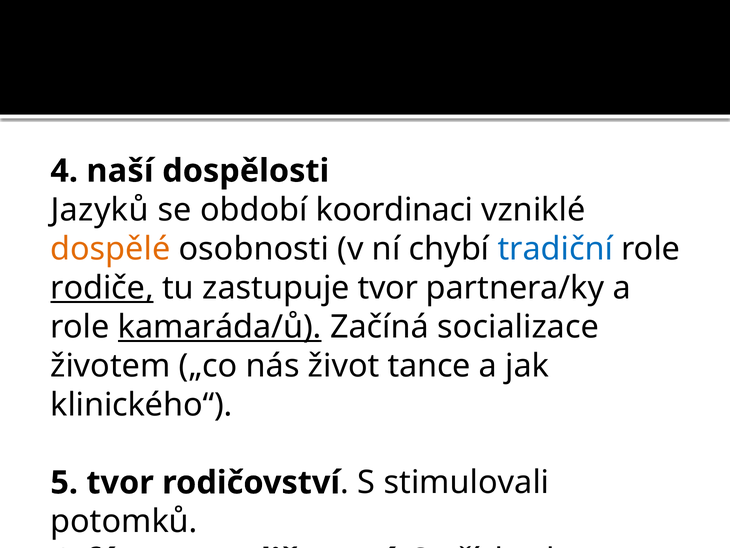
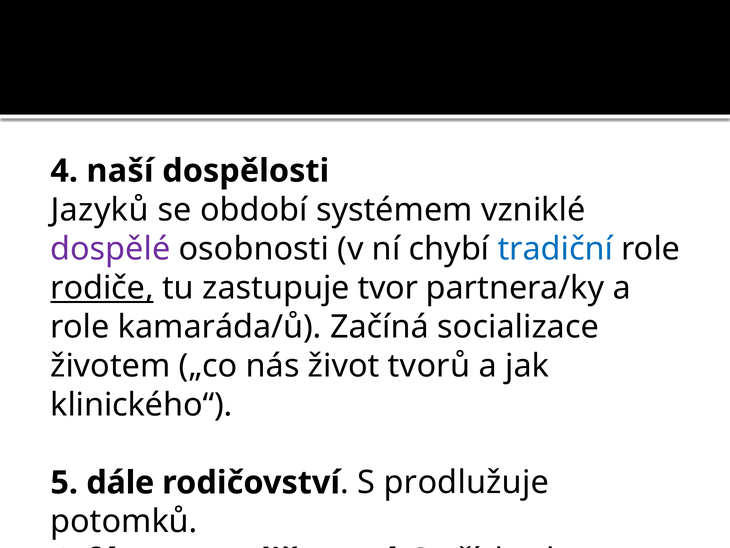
koordinaci: koordinaci -> systémem (394, 210)
dospělé colour: orange -> purple (110, 249)
kamaráda/ů underline: present -> none (220, 327)
tance: tance -> tvorů (429, 365)
5 tvor: tvor -> dále (120, 482)
stimulovali: stimulovali -> prodlužuje (466, 482)
